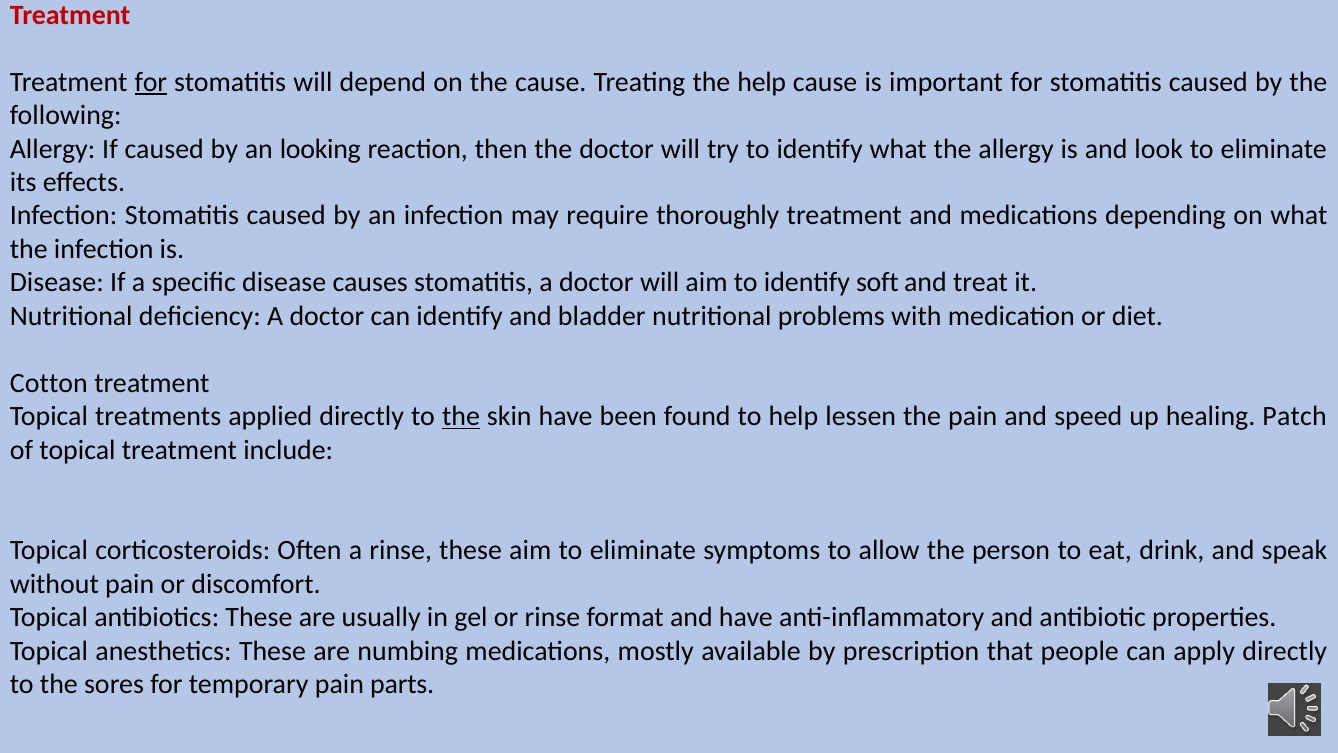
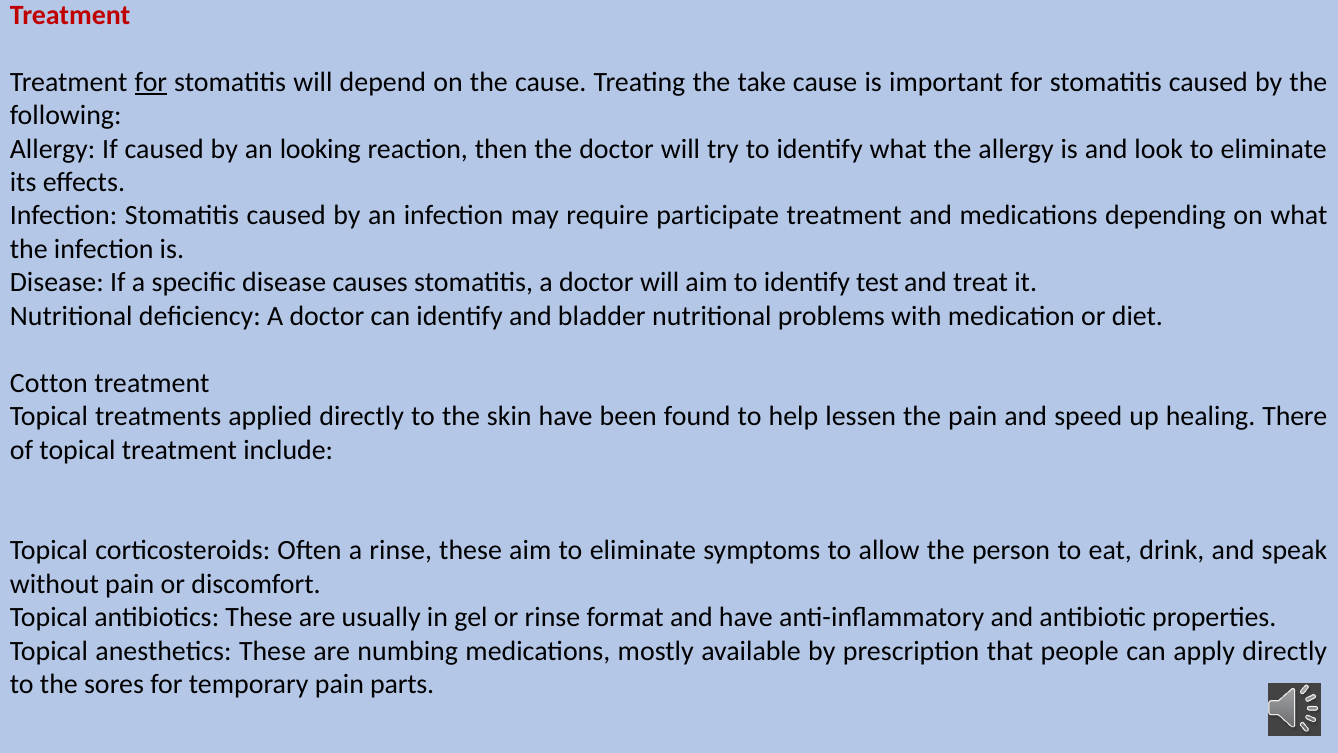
the help: help -> take (762, 82)
thoroughly: thoroughly -> participate (718, 216)
soft: soft -> test (877, 283)
the underline: present -> none (461, 416)
Patch: Patch -> There (1295, 416)
